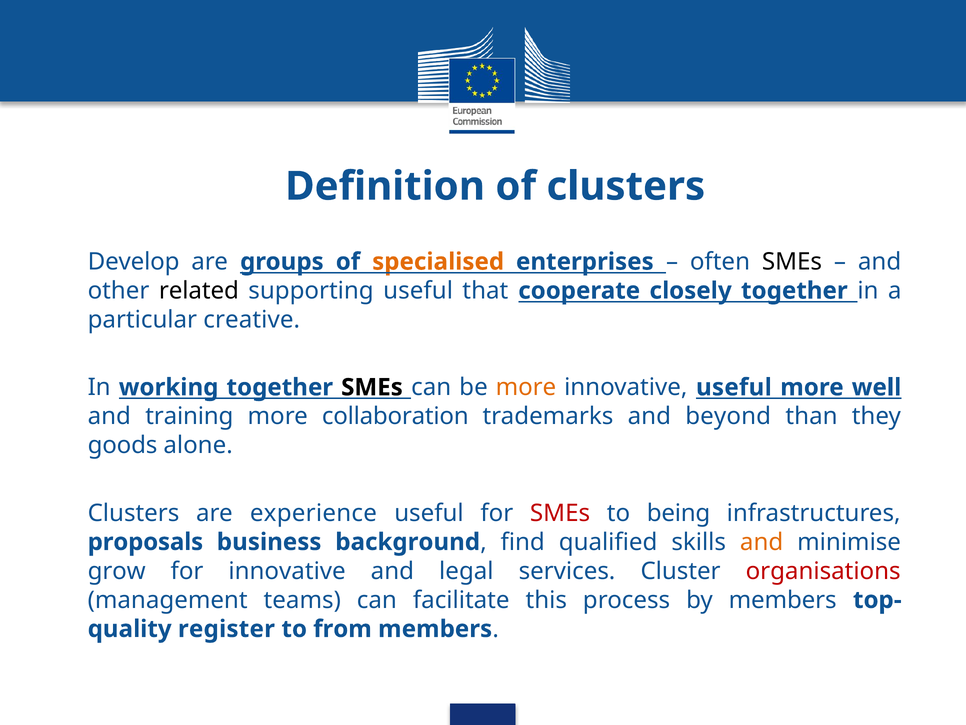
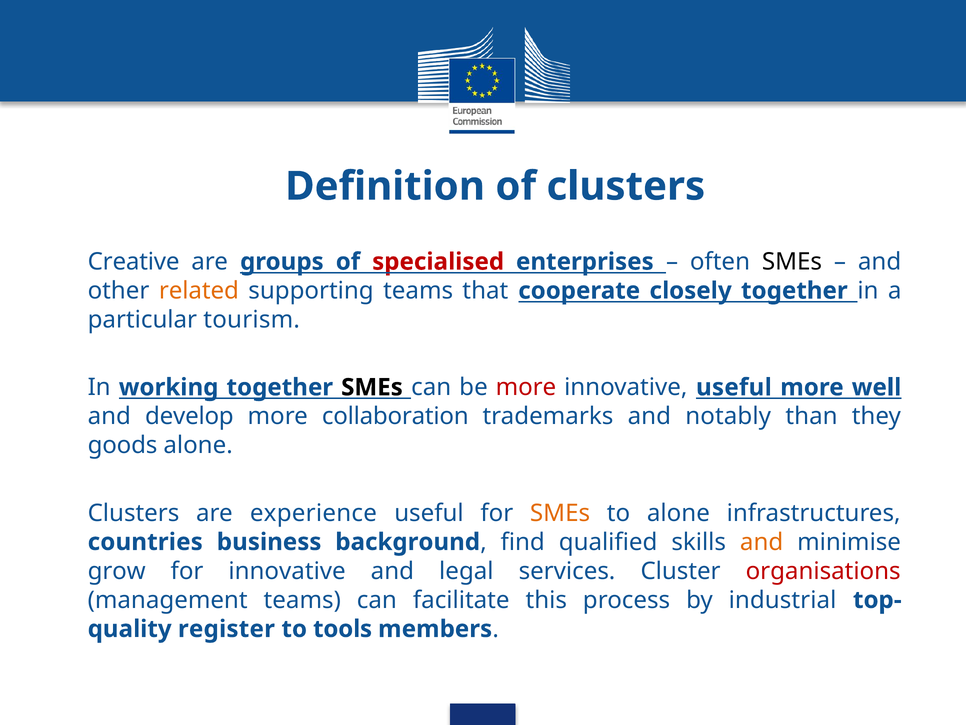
Develop: Develop -> Creative (134, 262)
specialised colour: orange -> red (438, 262)
related colour: black -> orange (199, 291)
supporting useful: useful -> teams (418, 291)
creative: creative -> tourism (252, 319)
more colour: orange -> red (526, 387)
training: training -> develop (189, 416)
beyond: beyond -> notably (728, 416)
SMEs colour: red -> orange (560, 513)
to being: being -> alone (678, 513)
proposals: proposals -> countries (145, 542)
by members: members -> industrial (783, 600)
from: from -> tools (343, 629)
